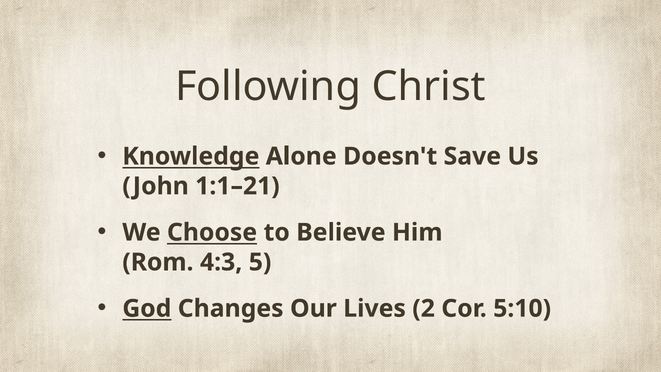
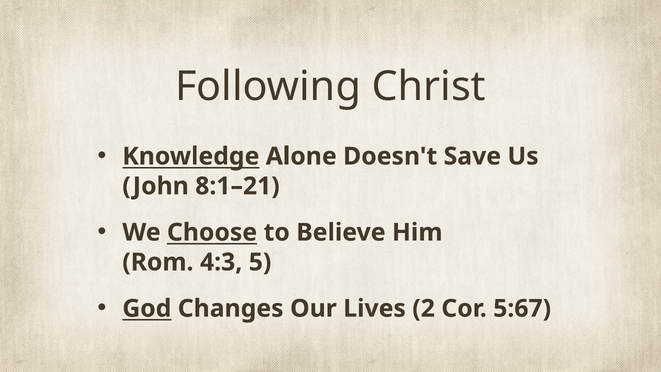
1:1–21: 1:1–21 -> 8:1–21 (237, 186)
5:10: 5:10 -> 5:67 (522, 308)
